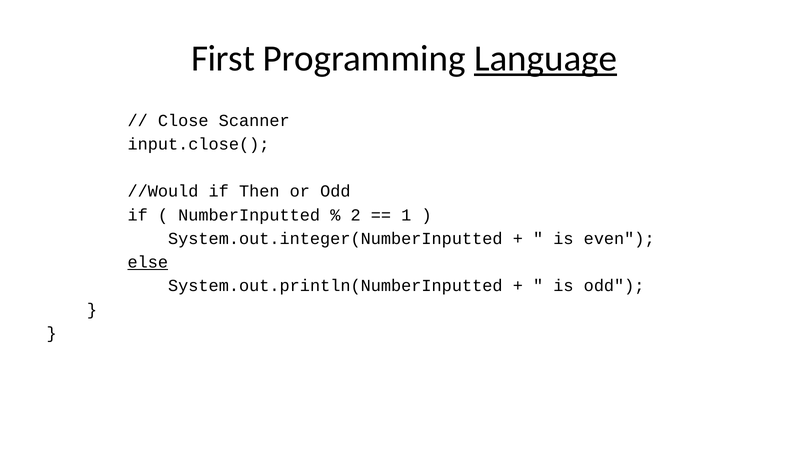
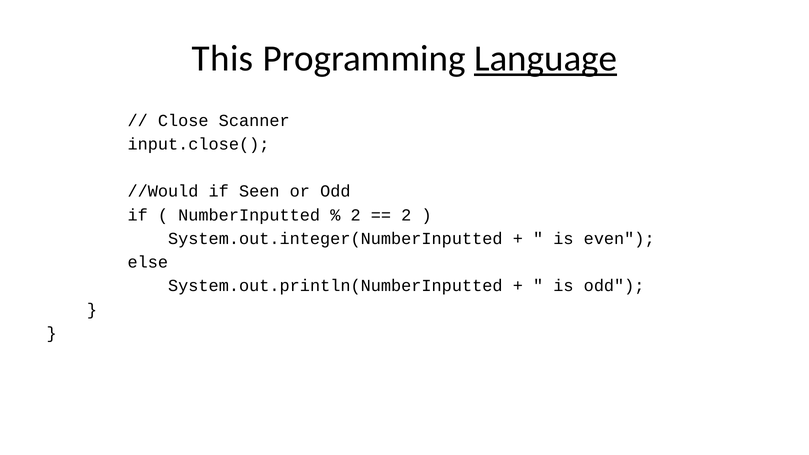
First: First -> This (223, 59)
Then: Then -> Seen (259, 191)
1: 1 -> 2 (406, 215)
else underline: present -> none (148, 262)
